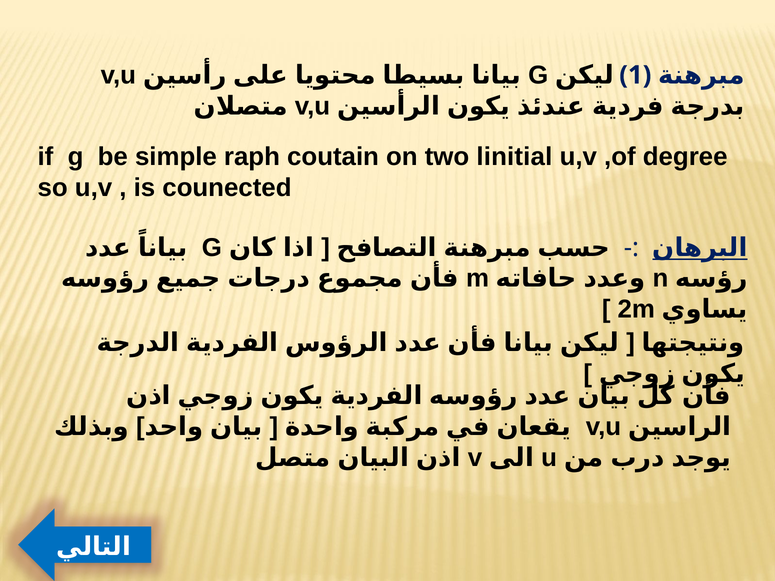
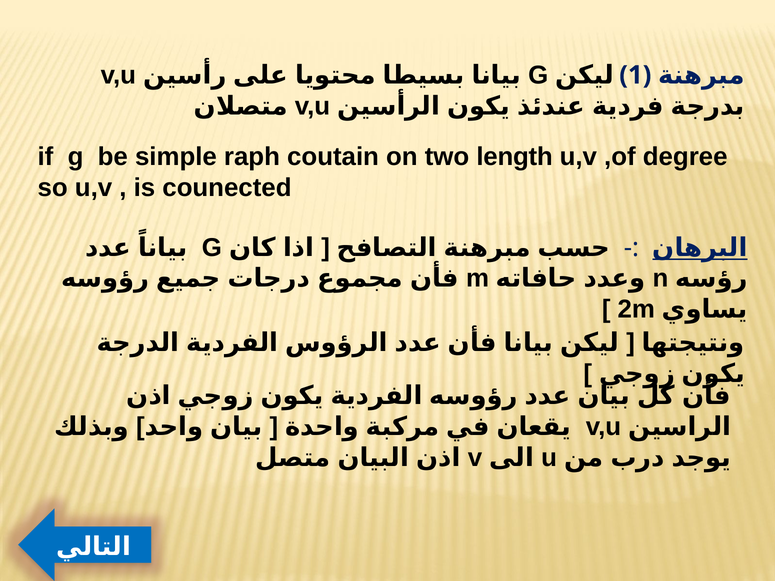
linitial: linitial -> length (515, 157)
